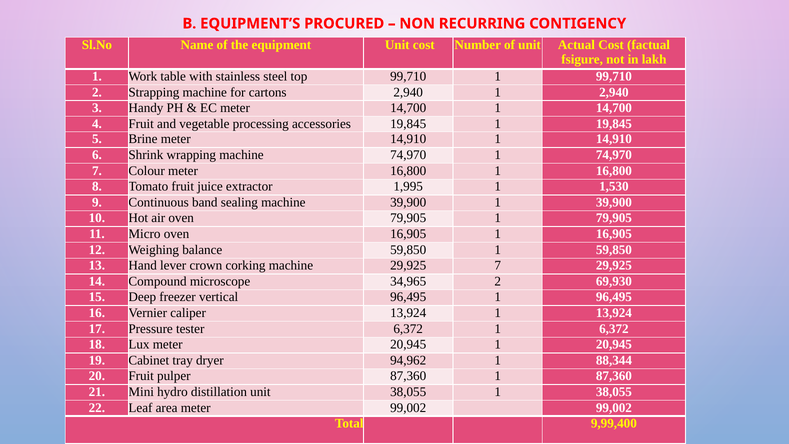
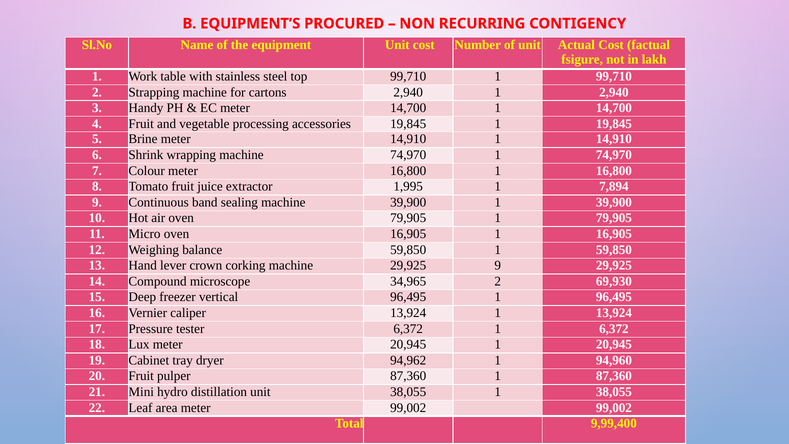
1,530: 1,530 -> 7,894 (614, 186)
29,925 7: 7 -> 9 (498, 265)
88,344: 88,344 -> 94,960 (614, 360)
